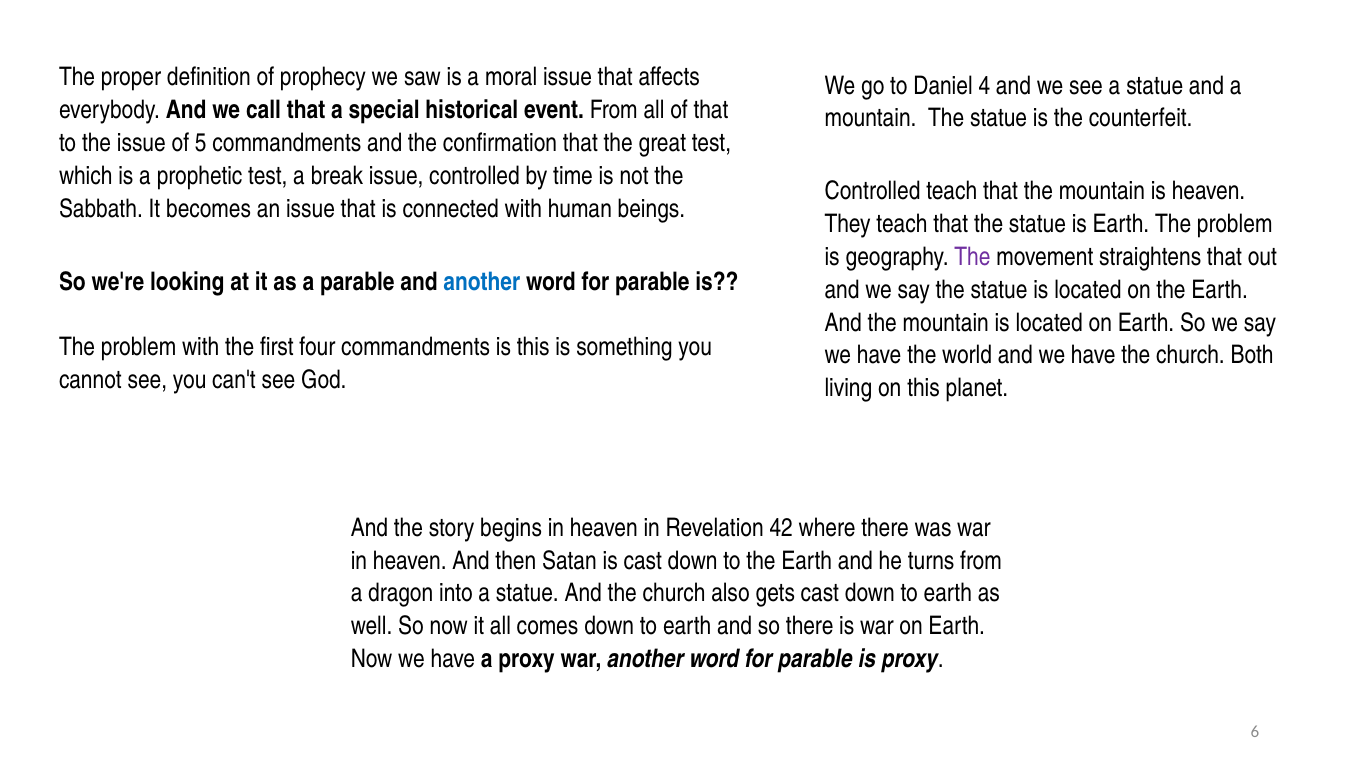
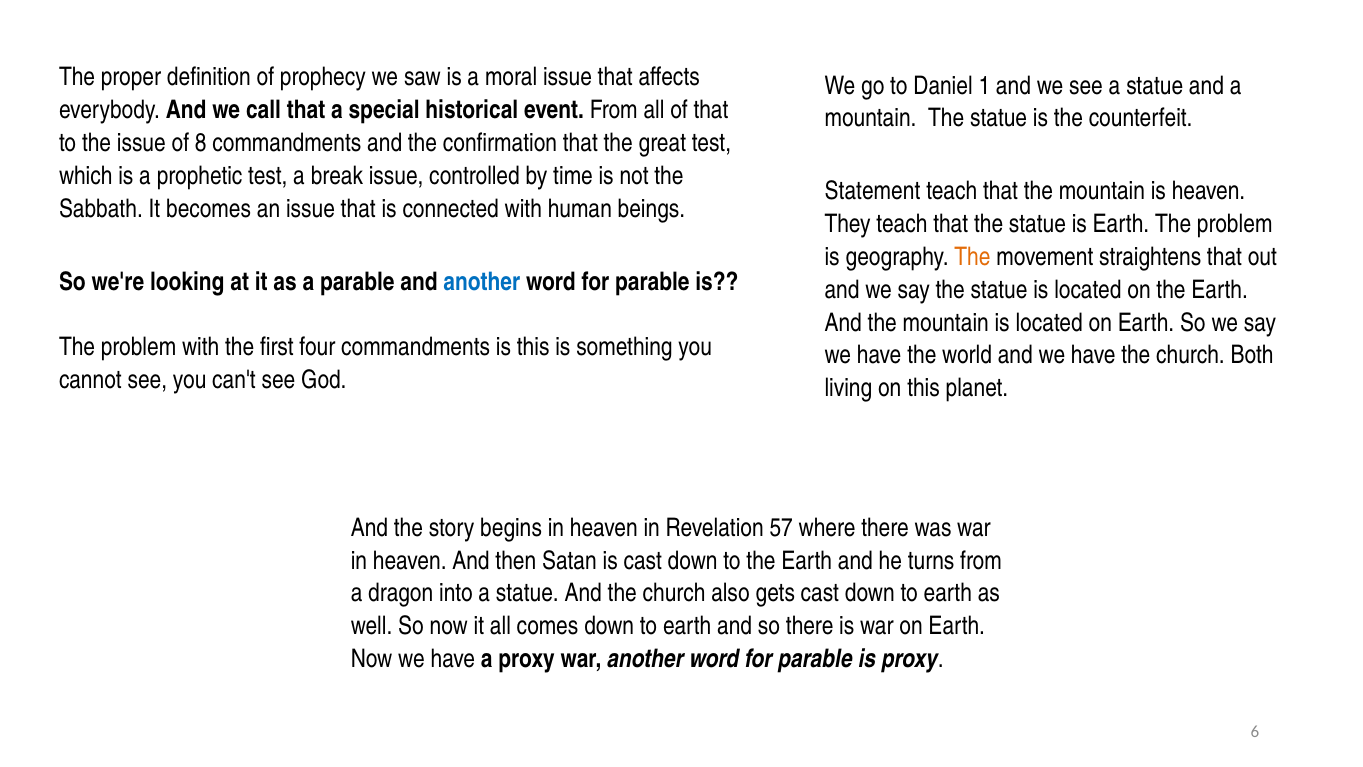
4: 4 -> 1 (984, 86)
5: 5 -> 8 (201, 143)
Controlled: Controlled -> Statement (873, 191)
The colour: purple -> orange (972, 257)
42: 42 -> 57 (781, 528)
